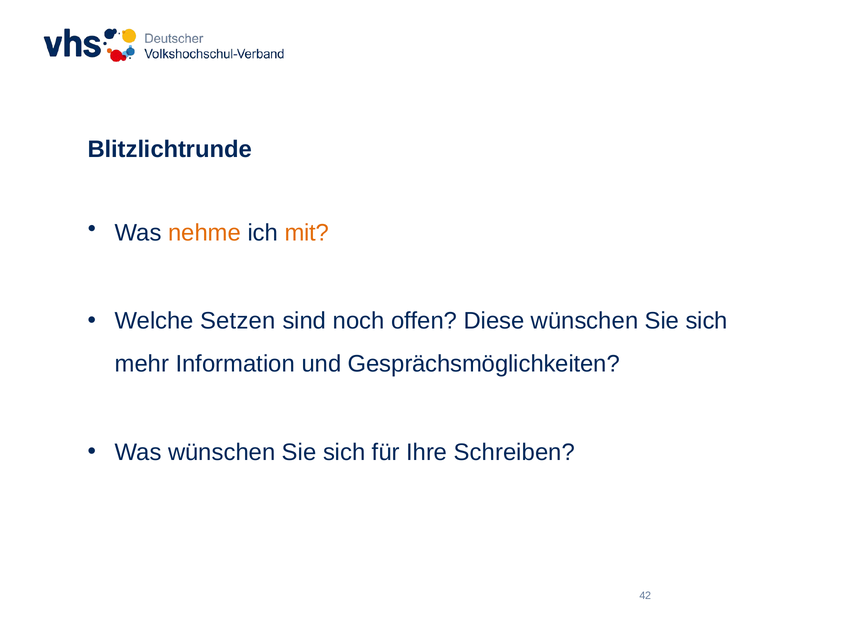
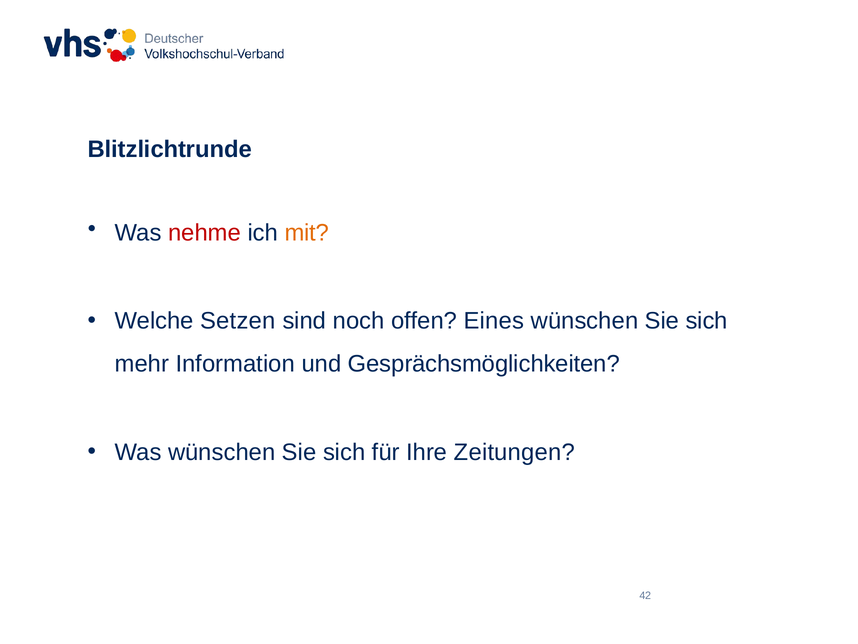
nehme colour: orange -> red (204, 233)
Diese: Diese -> Eines (494, 321)
Schreiben: Schreiben -> Zeitungen (514, 452)
